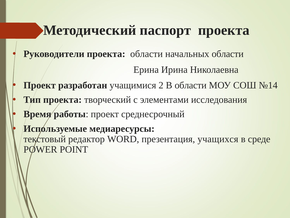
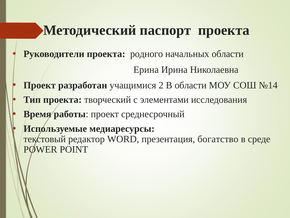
проекта области: области -> родного (147, 54)
учащихся: учащихся -> богатство (218, 139)
